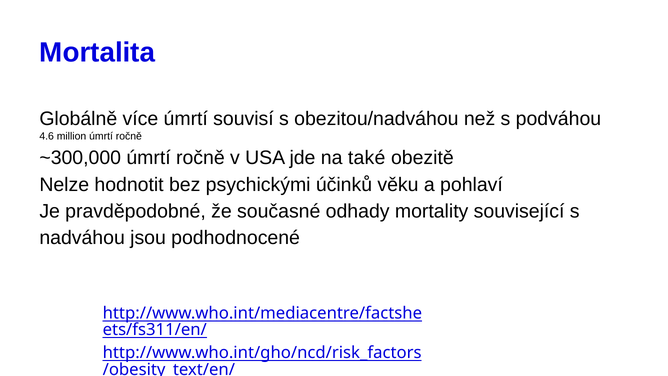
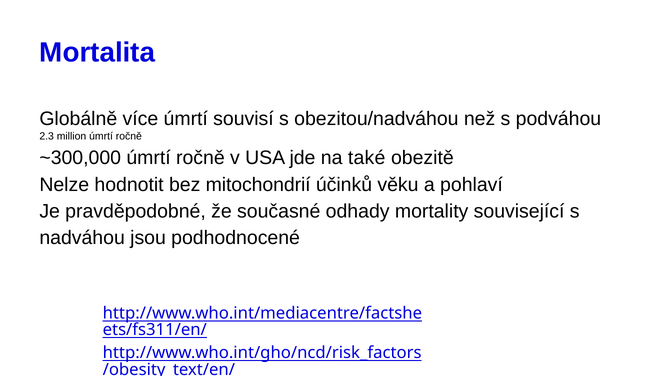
4.6: 4.6 -> 2.3 (47, 136)
psychickými: psychickými -> mitochondrií (258, 185)
